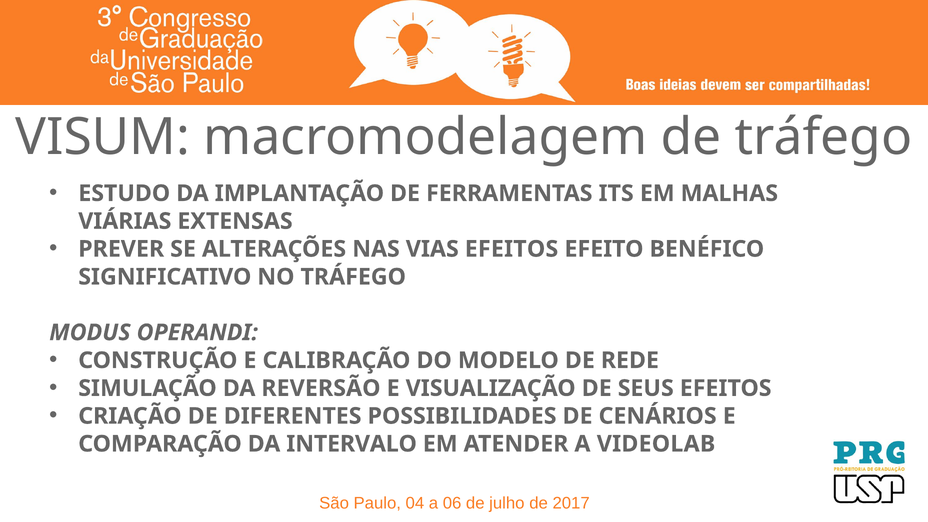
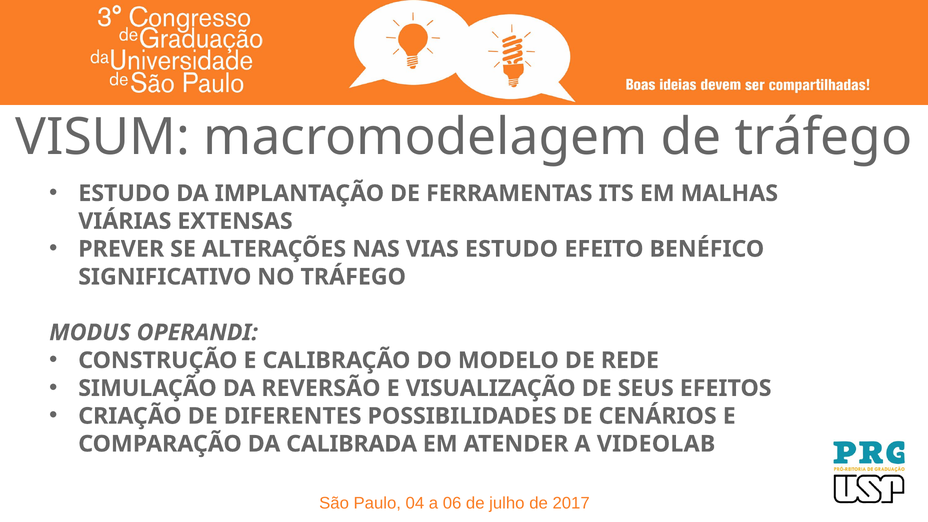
VIAS EFEITOS: EFEITOS -> ESTUDO (511, 249)
INTERVALO: INTERVALO -> CALIBRADA (352, 444)
